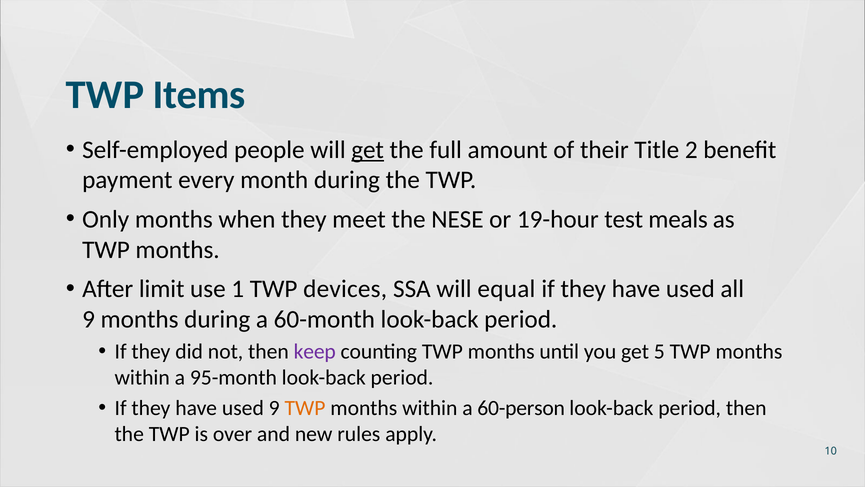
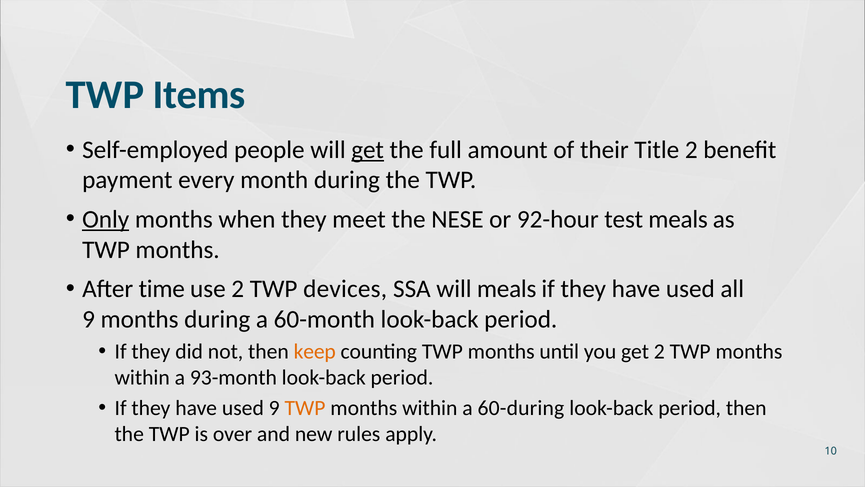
Only underline: none -> present (106, 219)
19-hour: 19-hour -> 92-hour (558, 219)
limit: limit -> time (162, 289)
use 1: 1 -> 2 (238, 289)
will equal: equal -> meals (507, 289)
keep colour: purple -> orange (315, 352)
get 5: 5 -> 2 (659, 352)
95-month: 95-month -> 93-month (233, 377)
60-person: 60-person -> 60-during (521, 408)
